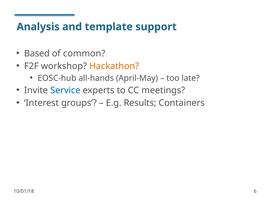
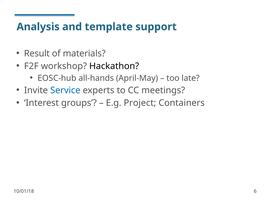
Based: Based -> Result (37, 54)
common: common -> materials (84, 54)
Hackathon colour: orange -> black (114, 66)
Results: Results -> Project (140, 103)
